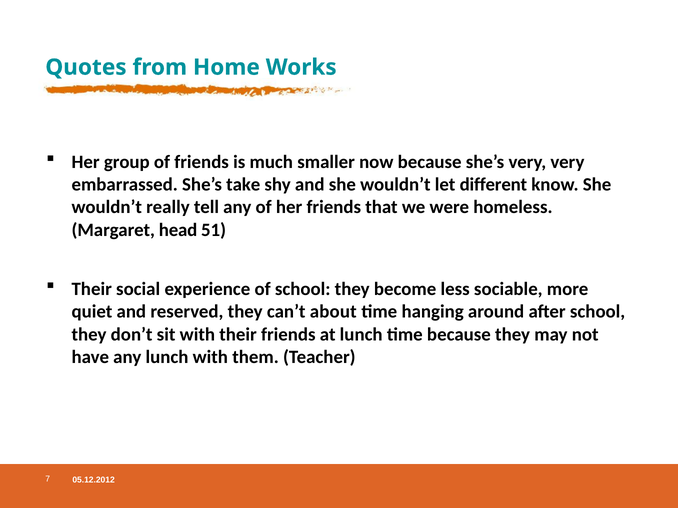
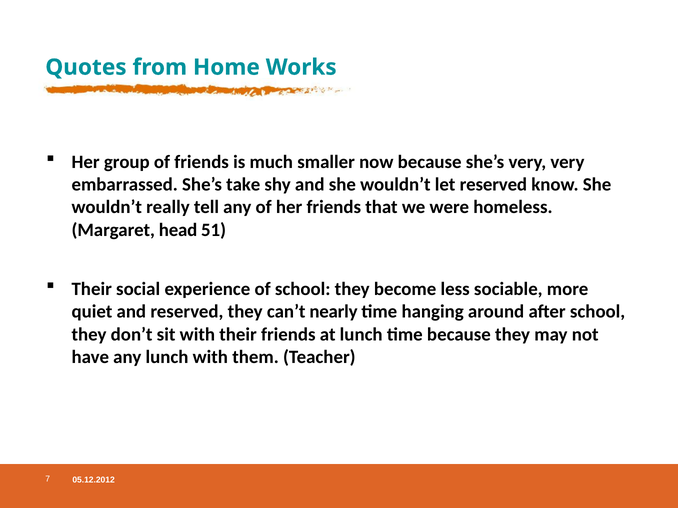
let different: different -> reserved (493, 185)
about: about -> nearly (333, 312)
